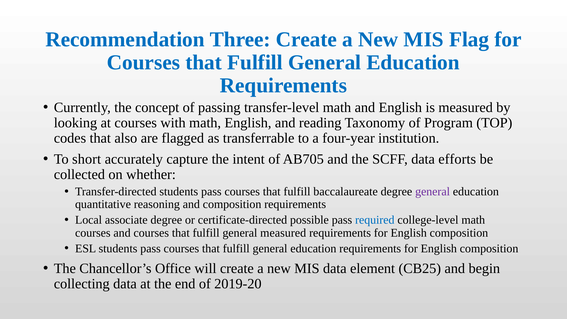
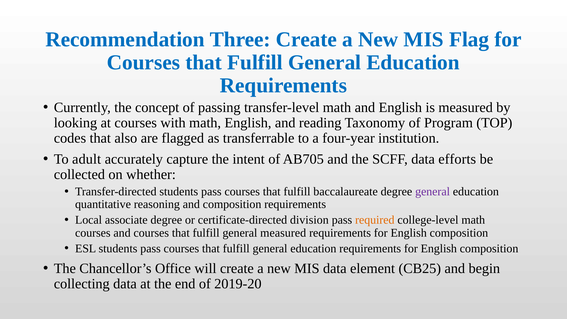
short: short -> adult (87, 159)
possible: possible -> division (309, 220)
required colour: blue -> orange (375, 220)
